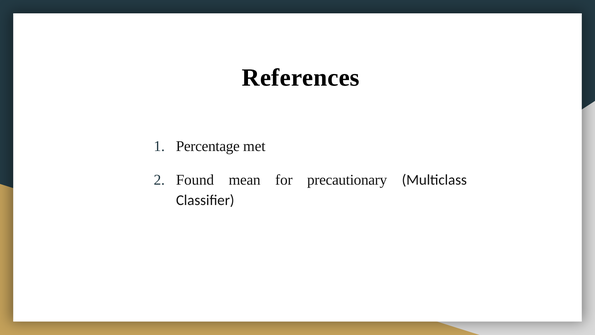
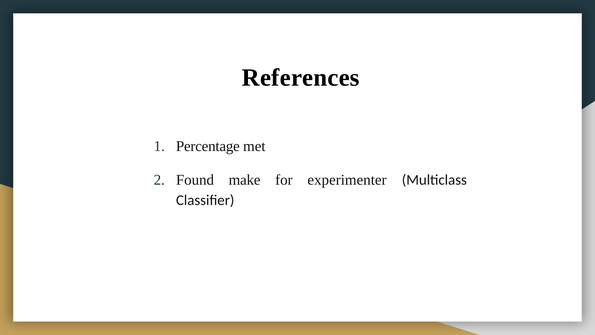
mean: mean -> make (245, 180)
precautionary: precautionary -> experimenter (347, 180)
